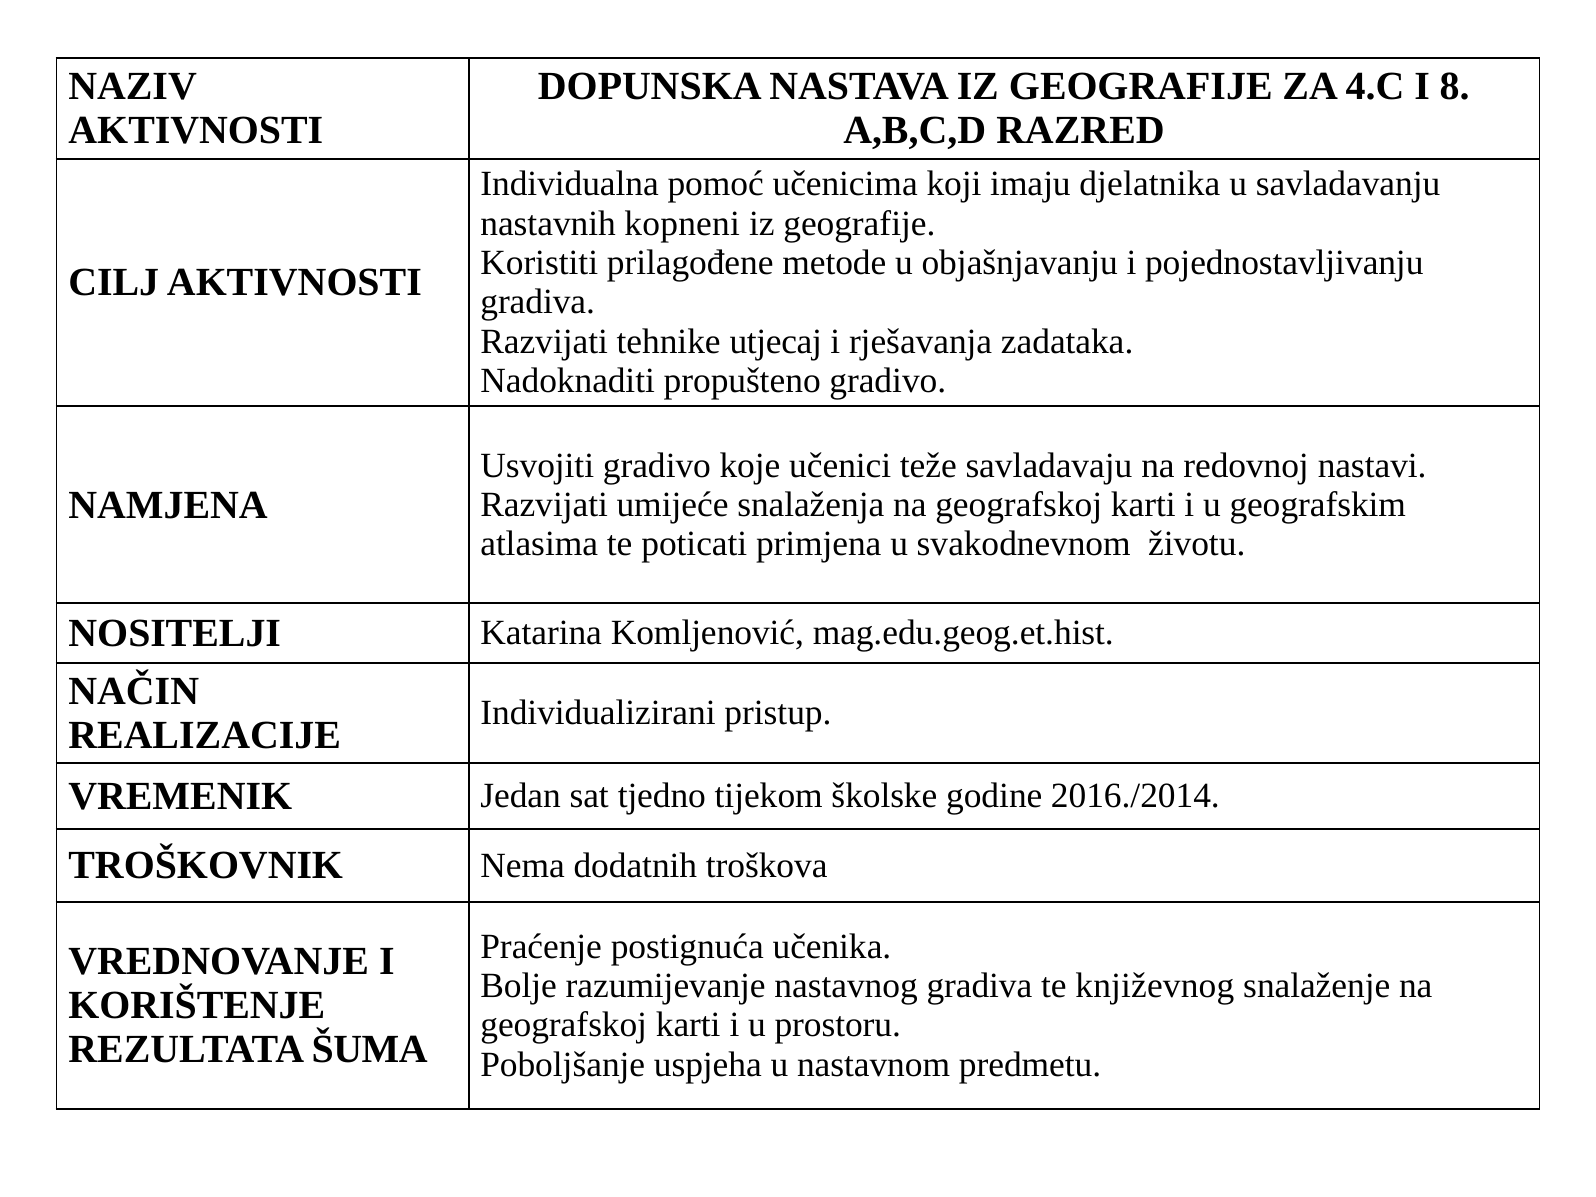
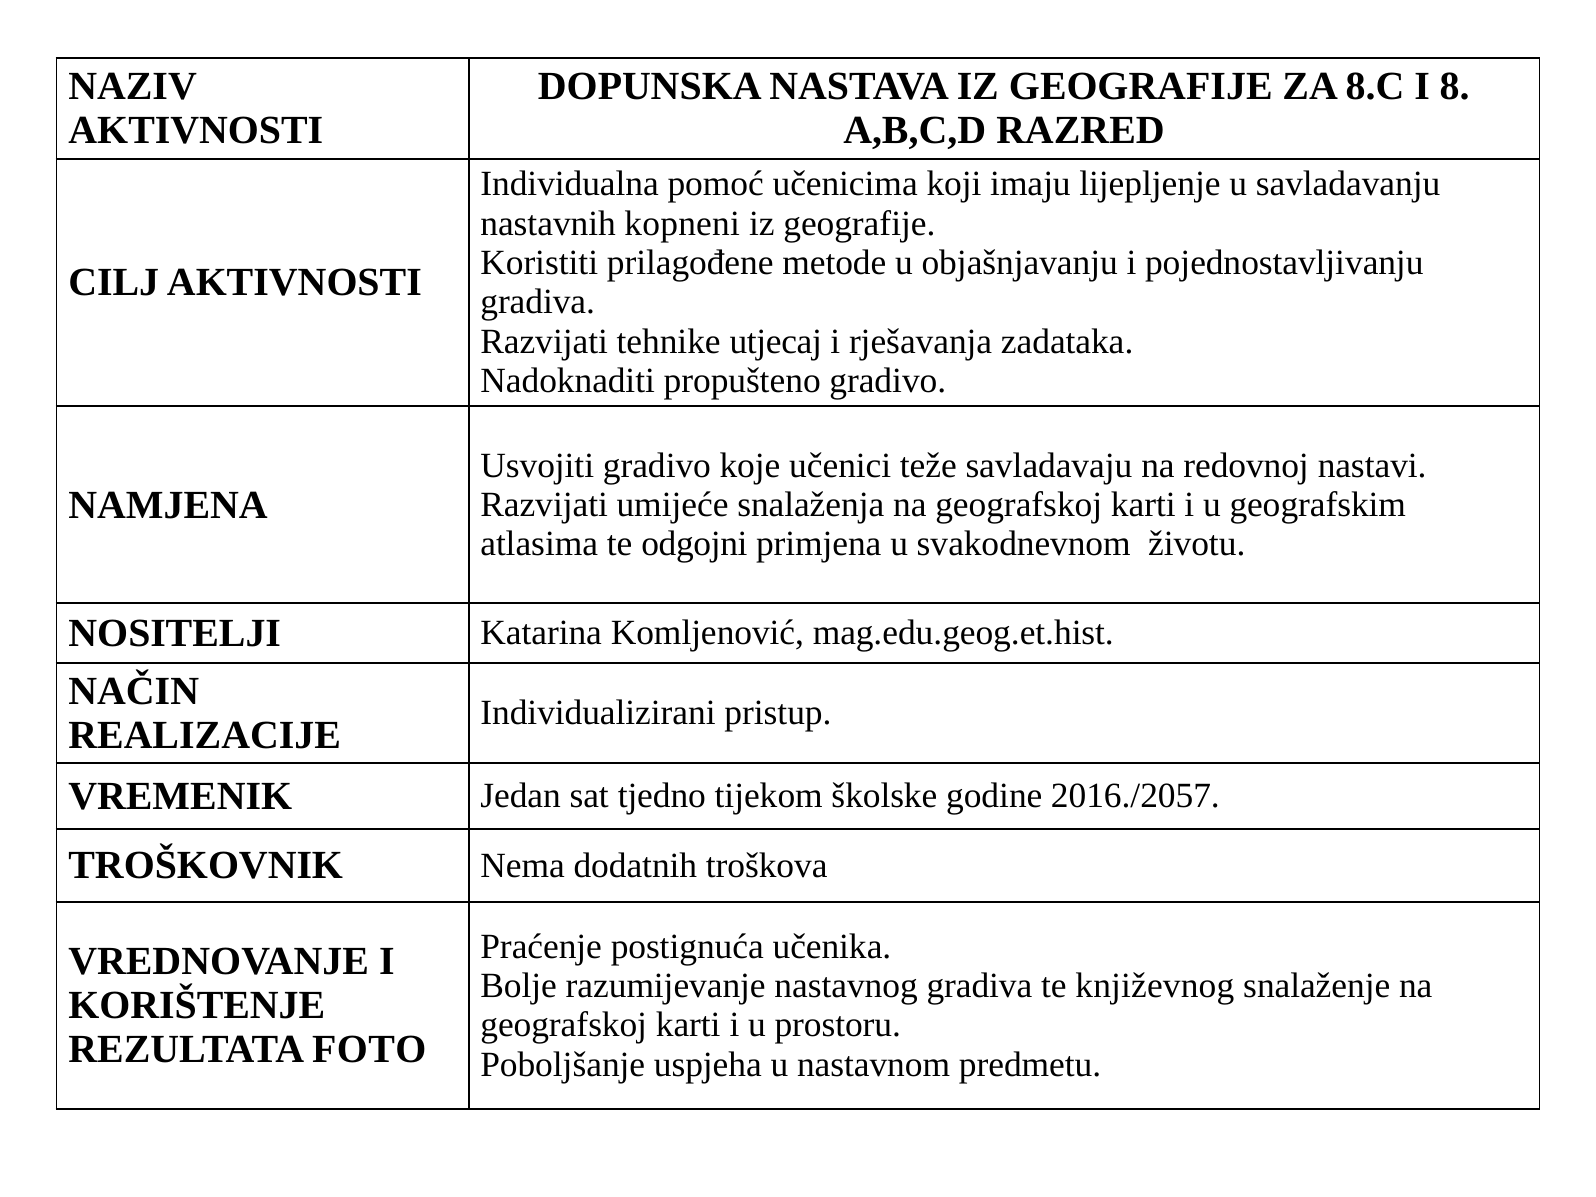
4.C: 4.C -> 8.C (1375, 87)
djelatnika: djelatnika -> lijepljenje (1150, 184)
poticati: poticati -> odgojni (694, 544)
2016./2014: 2016./2014 -> 2016./2057 (1135, 796)
ŠUMA: ŠUMA -> FOTO (369, 1050)
